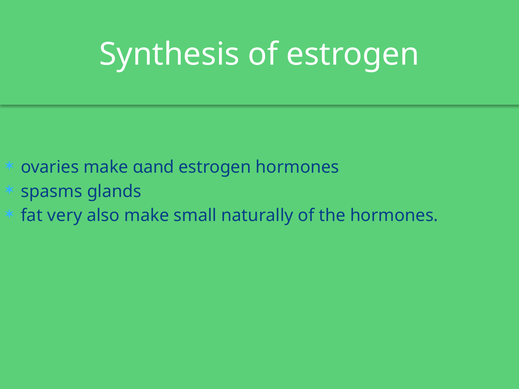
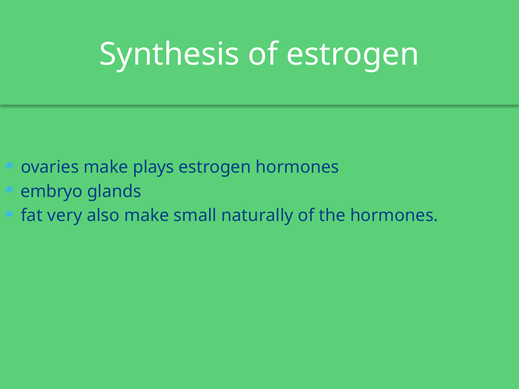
αand: αand -> plays (154, 167)
spasms: spasms -> embryo (52, 192)
